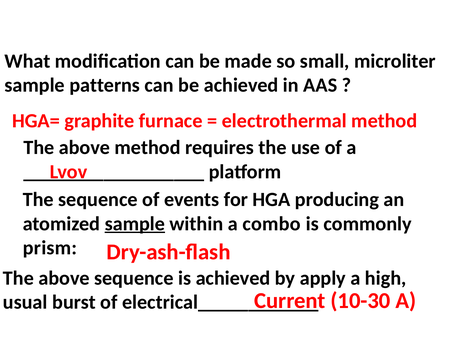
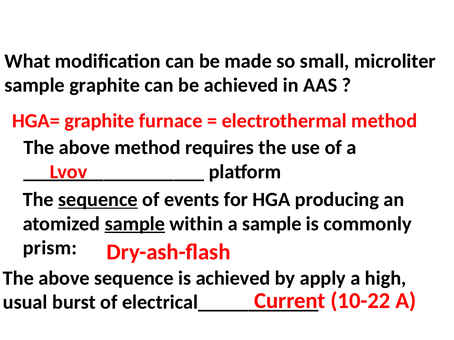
sample patterns: patterns -> graphite (105, 85)
sequence underline: none -> present (98, 200)
a combo: combo -> sample (272, 224)
10-30: 10-30 -> 10-22 (360, 301)
